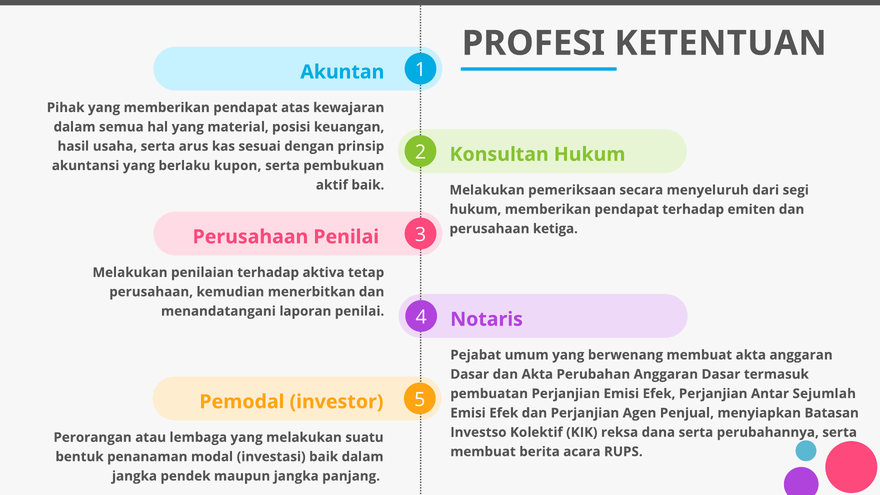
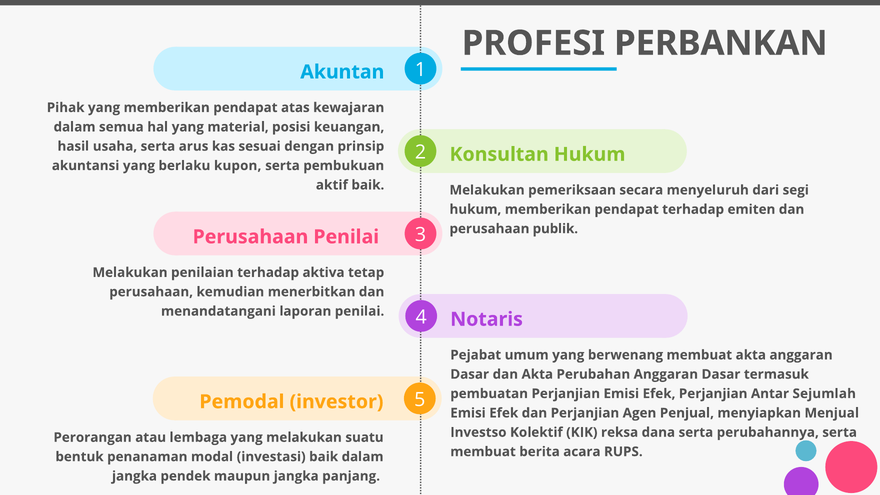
KETENTUAN: KETENTUAN -> PERBANKAN (721, 43)
ketiga: ketiga -> publik (555, 229)
Batasan: Batasan -> Menjual (832, 413)
